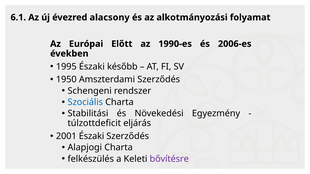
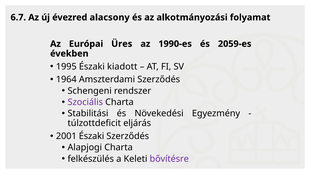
6.1: 6.1 -> 6.7 (18, 17)
Előtt: Előtt -> Üres (122, 44)
2006-es: 2006-es -> 2059-es (235, 44)
később: később -> kiadott (122, 67)
1950: 1950 -> 1964 (66, 80)
Szociális colour: blue -> purple (85, 102)
